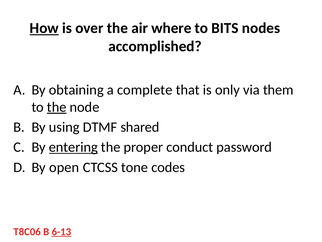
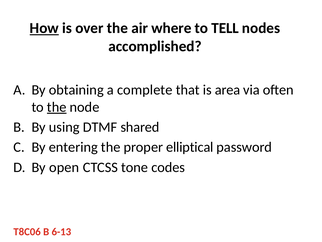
BITS: BITS -> TELL (225, 28)
only: only -> area (228, 90)
them: them -> often (278, 90)
entering underline: present -> none (73, 147)
conduct: conduct -> elliptical (190, 147)
6-13 underline: present -> none (61, 231)
